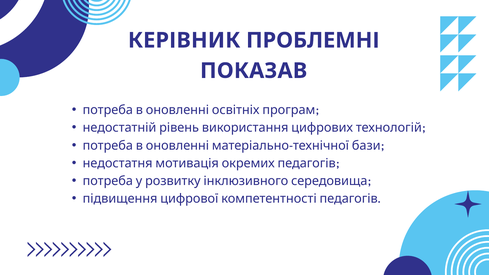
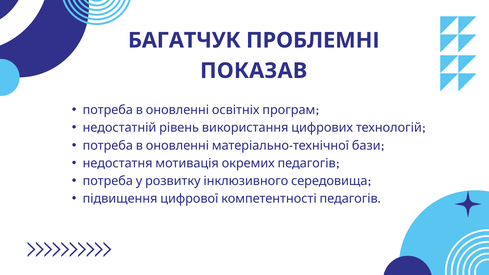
КЕРІВНИК: КЕРІВНИК -> БАГАТЧУК (184, 40)
